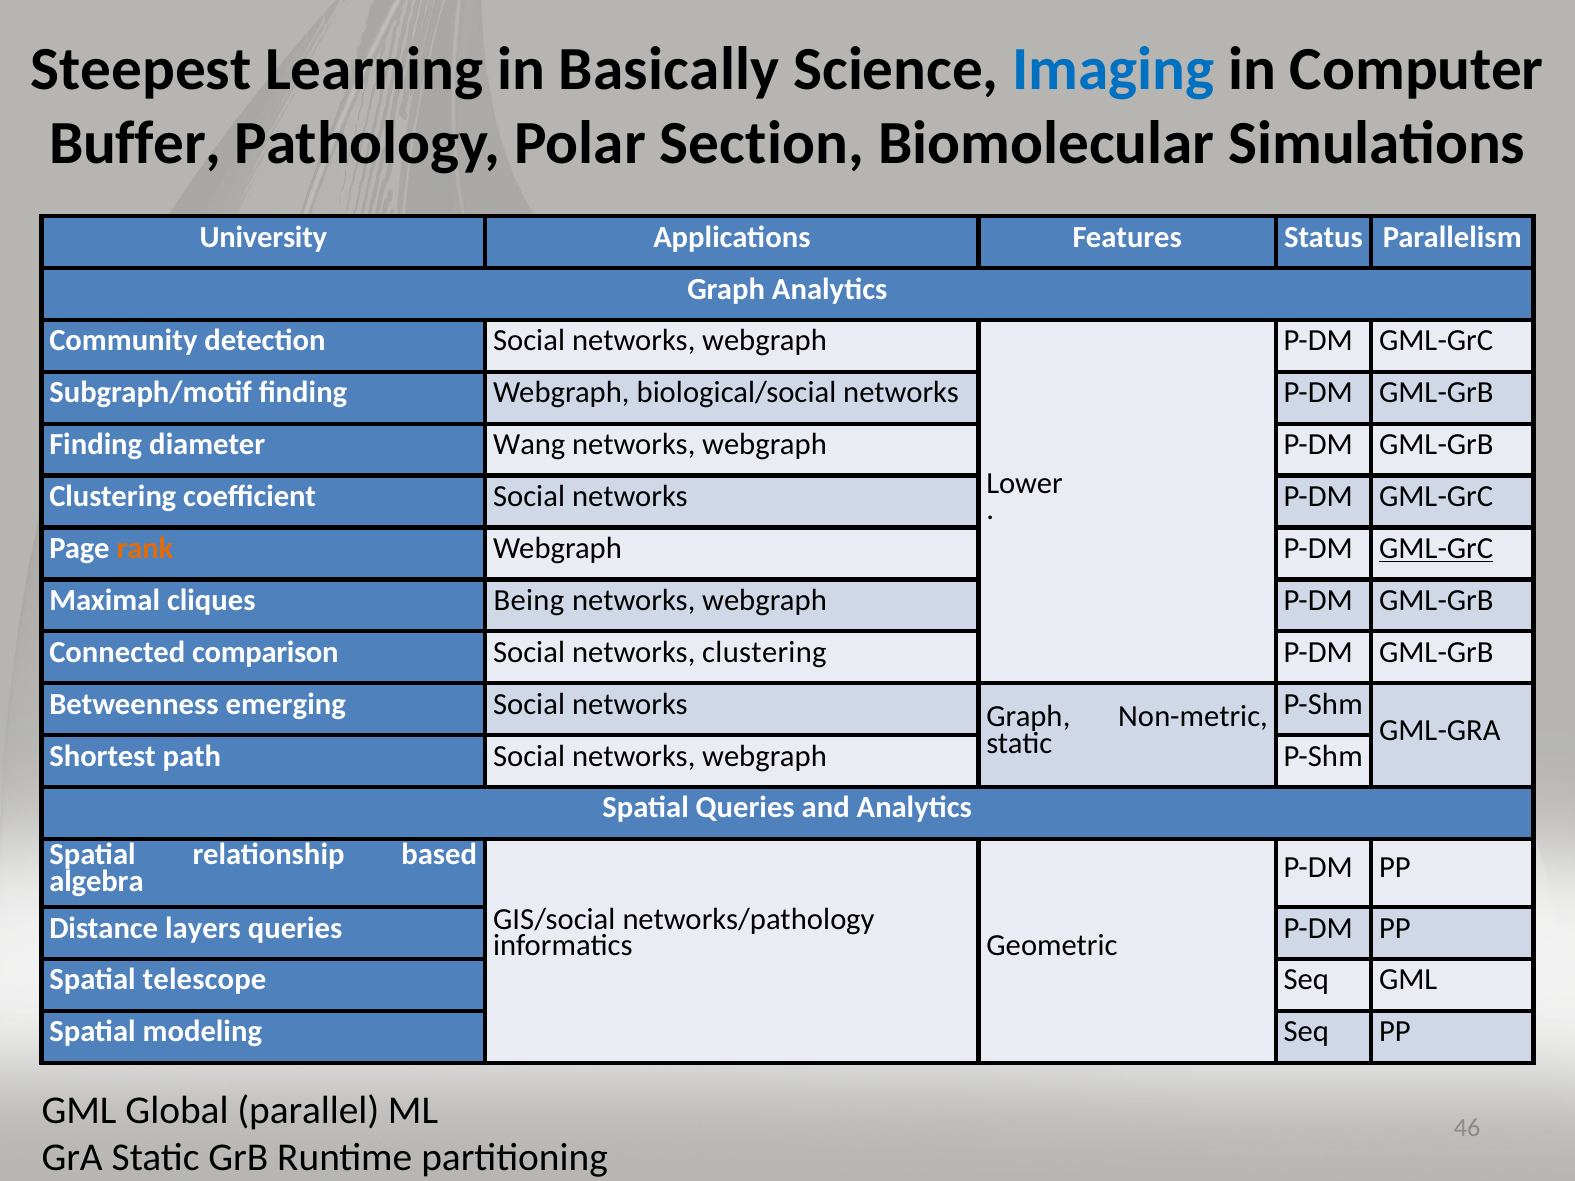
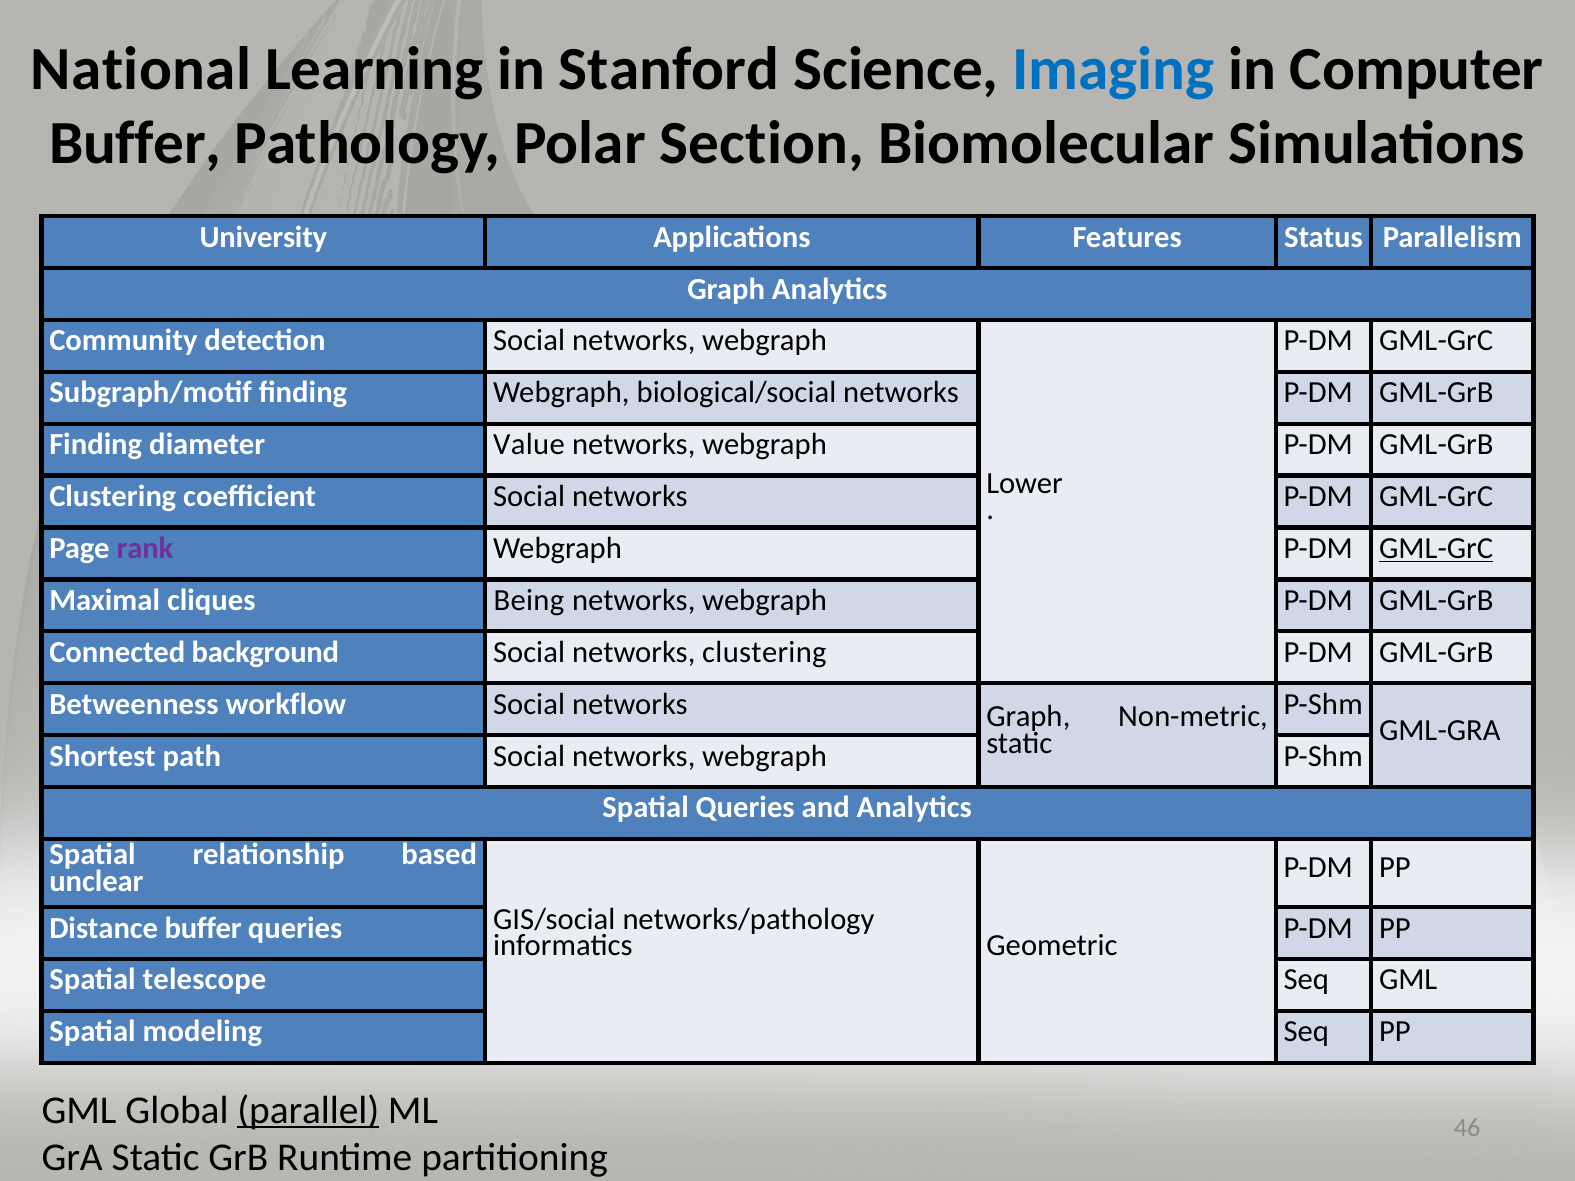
Steepest: Steepest -> National (141, 70)
Basically: Basically -> Stanford (669, 70)
Wang: Wang -> Value (529, 445)
rank colour: orange -> purple (145, 548)
comparison: comparison -> background (265, 652)
emerging: emerging -> workflow (286, 704)
algebra: algebra -> unclear (96, 881)
Distance layers: layers -> buffer (203, 928)
parallel underline: none -> present (308, 1110)
